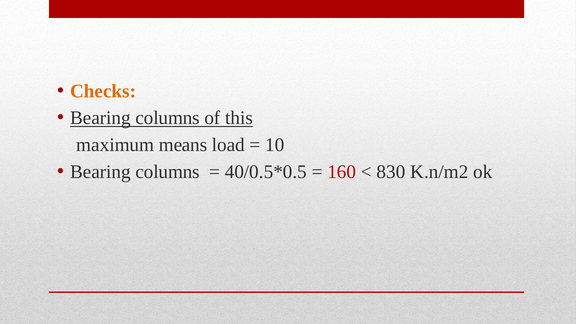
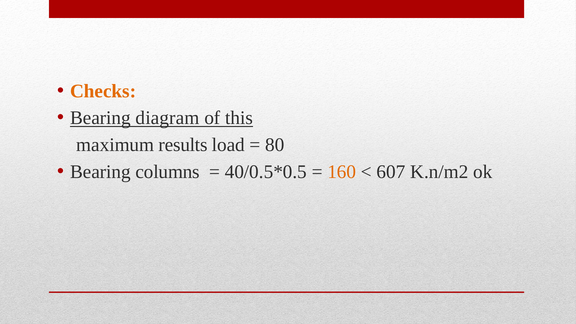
columns: columns -> diagram (167, 118)
means: means -> results (183, 145)
10: 10 -> 80 (275, 145)
160 colour: red -> orange (342, 172)
830: 830 -> 607 (391, 172)
